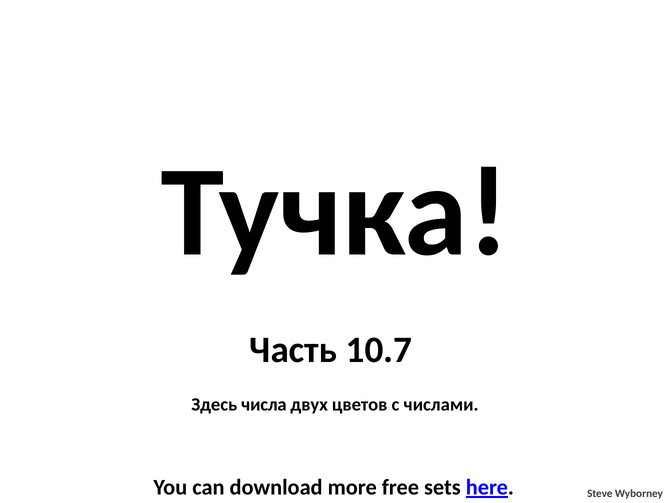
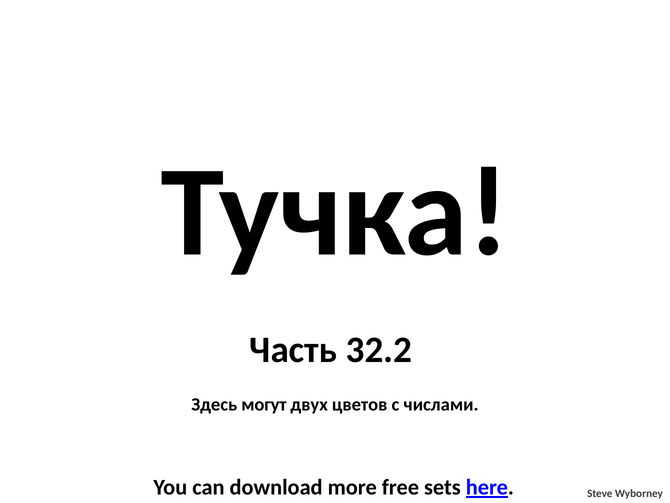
10.7: 10.7 -> 32.2 (379, 350)
числа: числа -> могут (264, 404)
